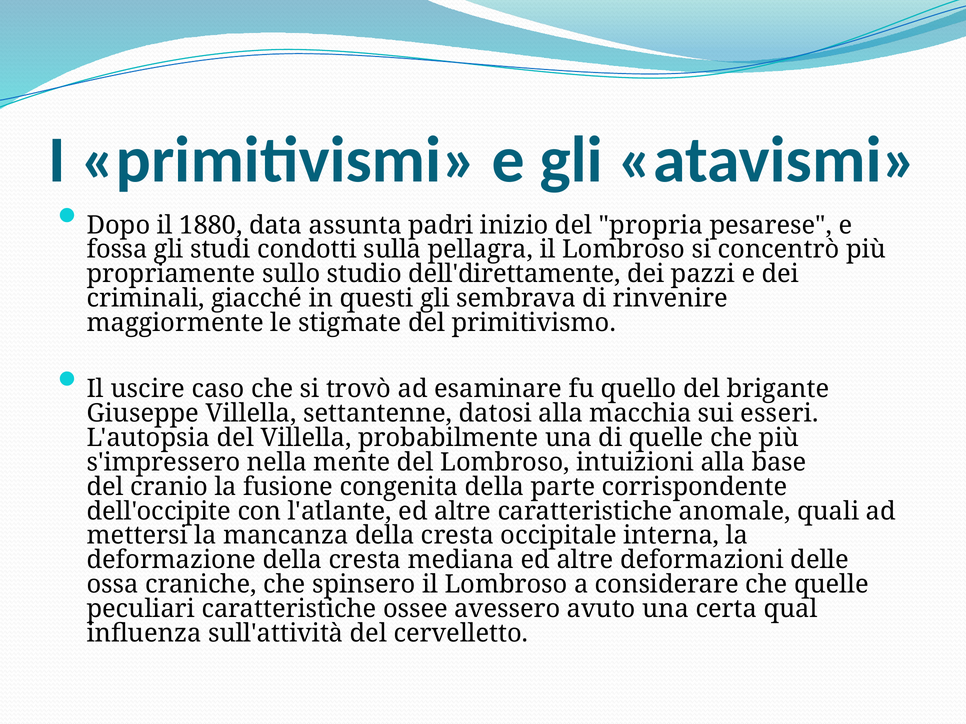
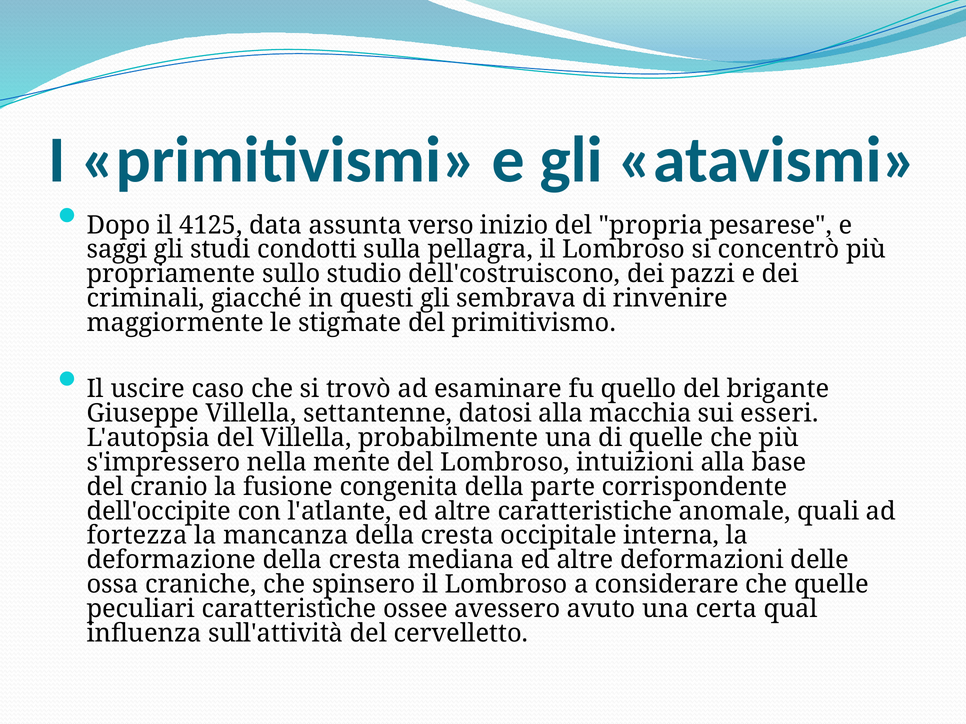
1880: 1880 -> 4125 (211, 225)
padri: padri -> verso (441, 225)
fossa: fossa -> saggi (117, 250)
dell'direttamente: dell'direttamente -> dell'costruiscono (514, 274)
mettersi: mettersi -> fortezza (137, 536)
